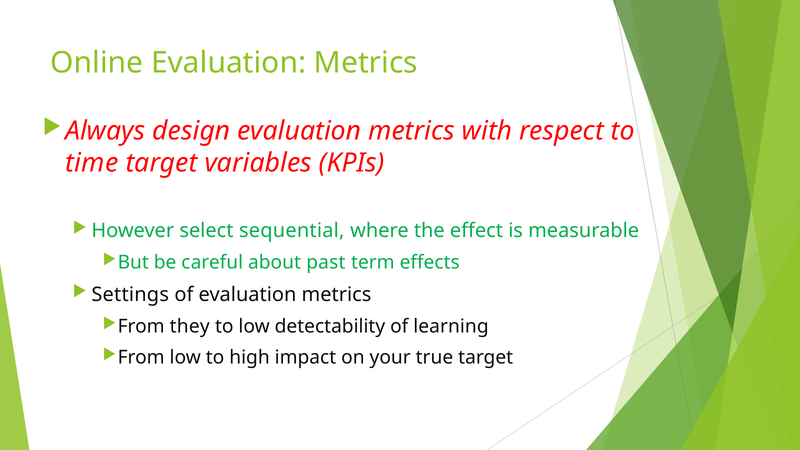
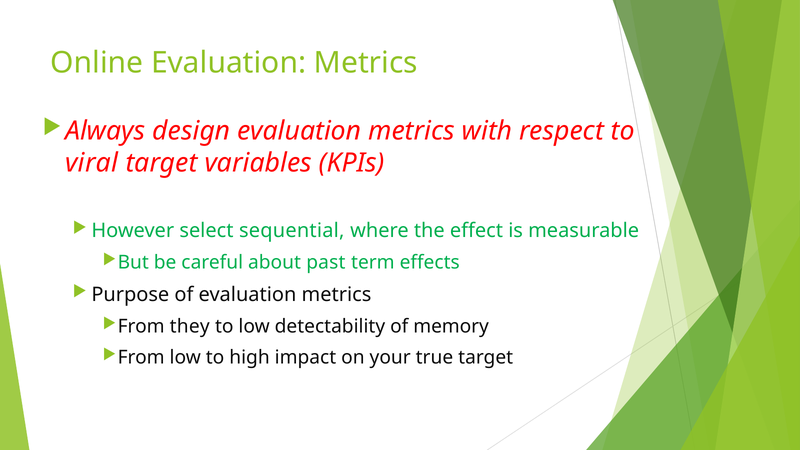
time: time -> viral (92, 163)
Settings: Settings -> Purpose (130, 295)
learning: learning -> memory (451, 326)
